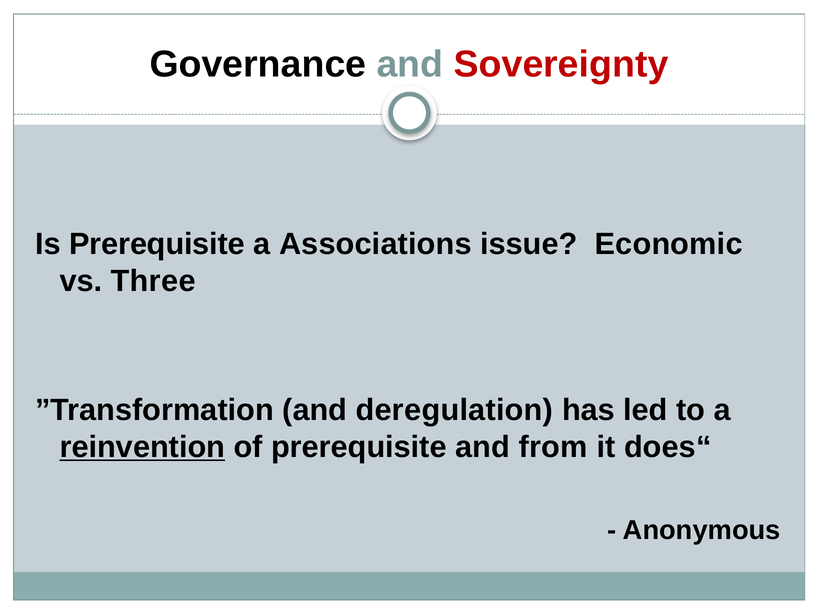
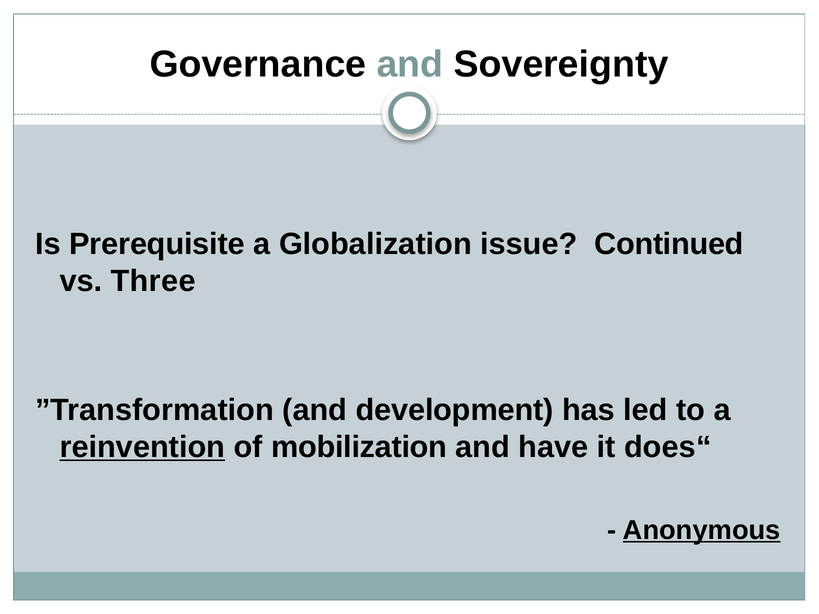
Sovereignty colour: red -> black (561, 64)
Associations: Associations -> Globalization (375, 244)
Economic: Economic -> Continued (669, 244)
deregulation: deregulation -> development (455, 410)
of prerequisite: prerequisite -> mobilization (359, 447)
from: from -> have (553, 447)
Anonymous underline: none -> present (702, 530)
